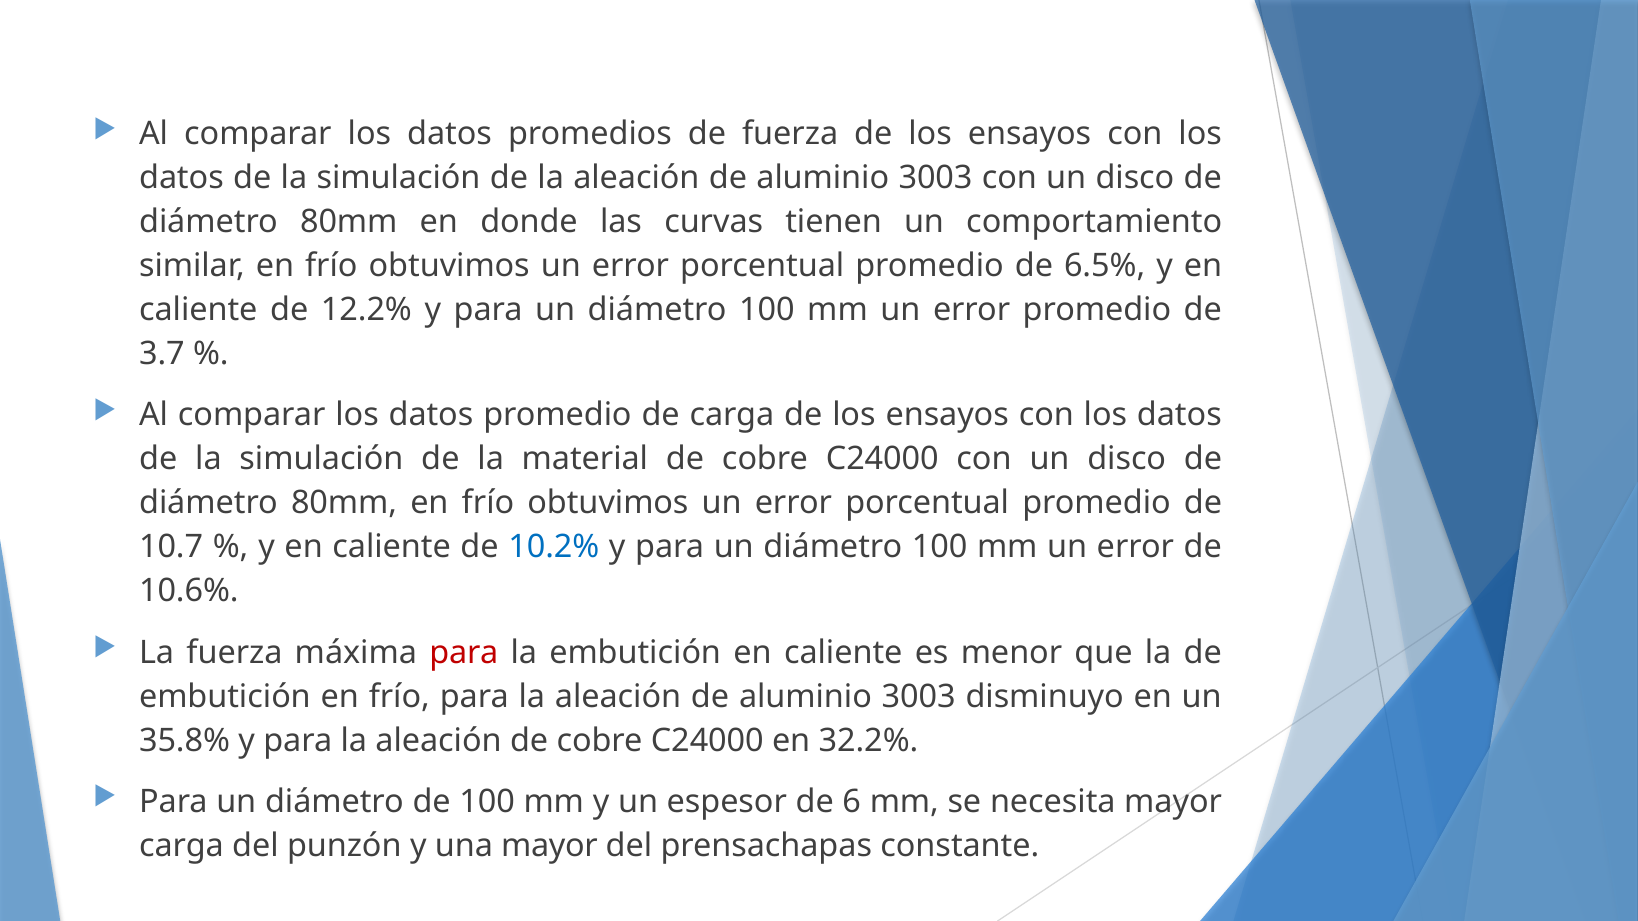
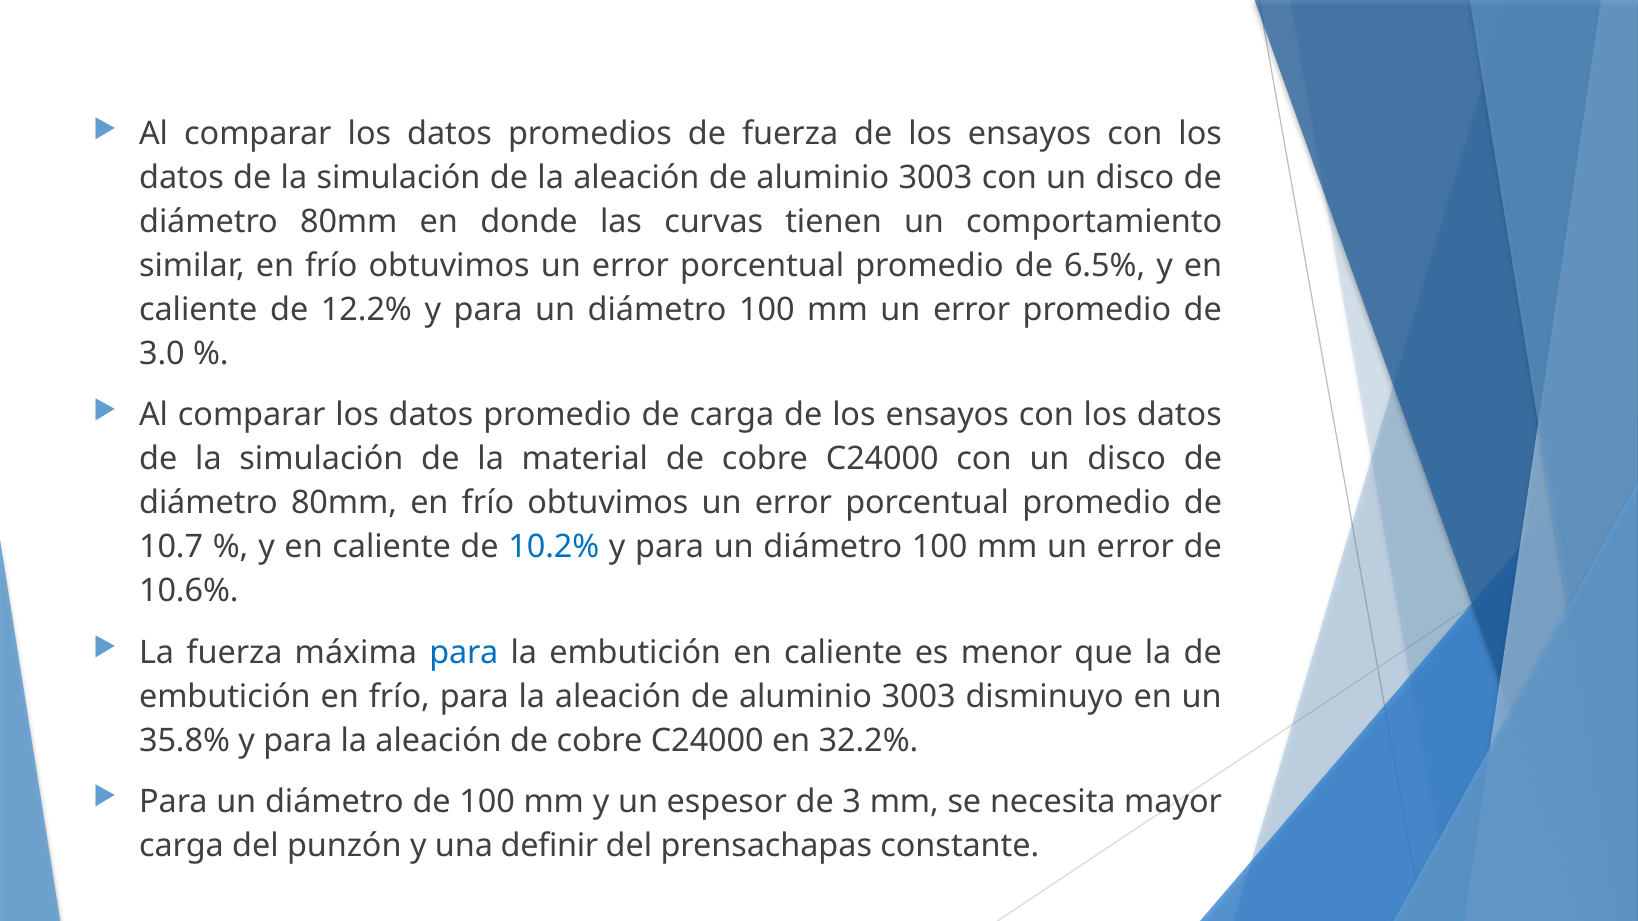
3.7: 3.7 -> 3.0 (162, 354)
para colour: red -> blue (464, 653)
6: 6 -> 3 (852, 802)
una mayor: mayor -> definir (549, 846)
